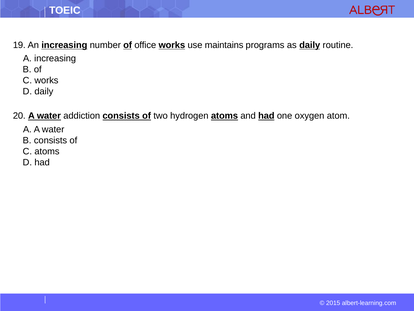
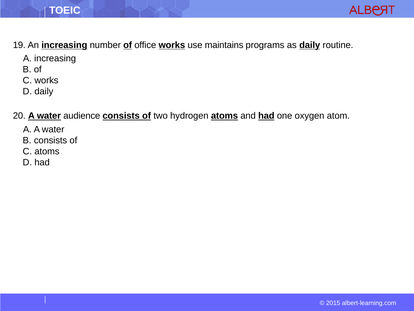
addiction: addiction -> audience (82, 116)
